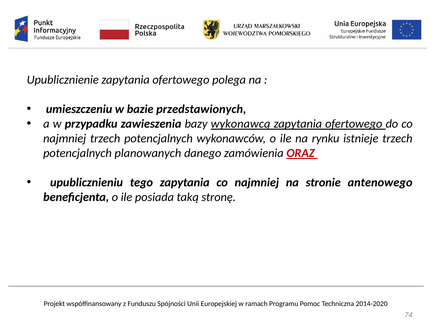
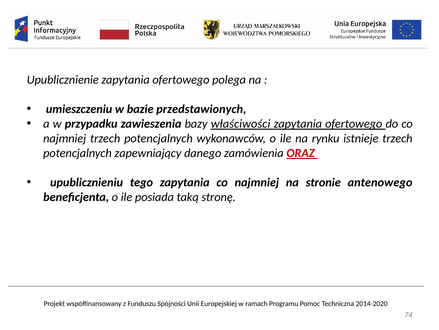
wykonawcą: wykonawcą -> właściwości (241, 124)
planowanych: planowanych -> zapewniający (148, 153)
